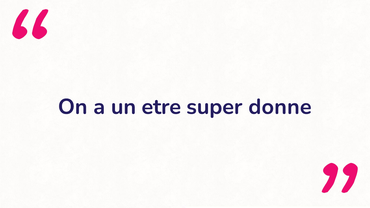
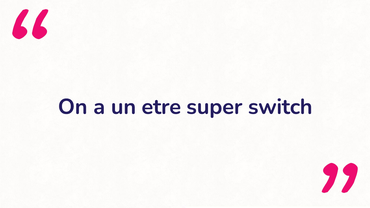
donne: donne -> switch (280, 107)
